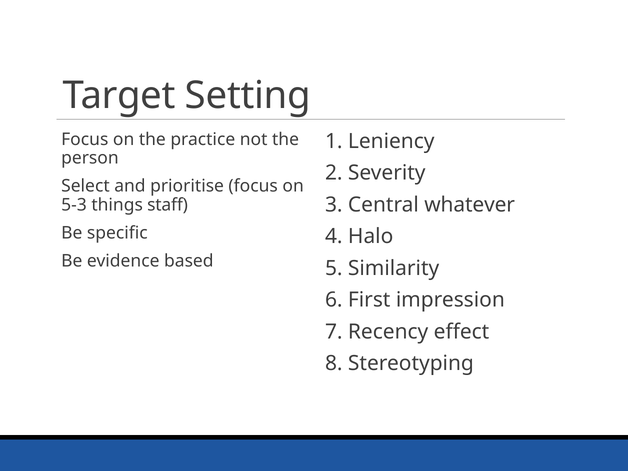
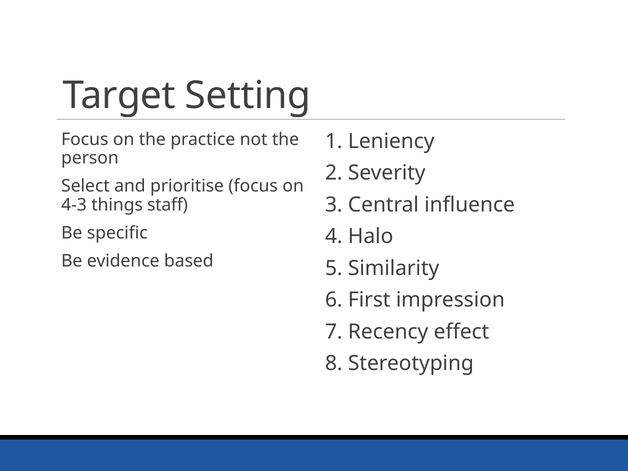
whatever: whatever -> influence (470, 205)
5-3: 5-3 -> 4-3 (74, 205)
